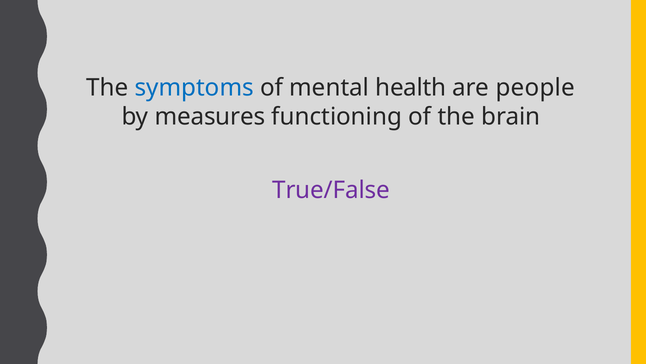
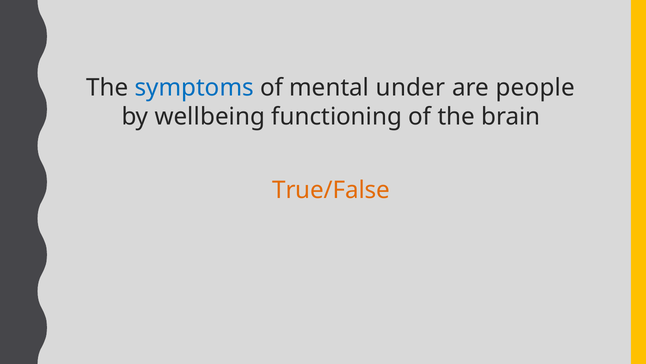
health: health -> under (411, 87)
measures: measures -> wellbeing (210, 117)
True/False colour: purple -> orange (331, 190)
